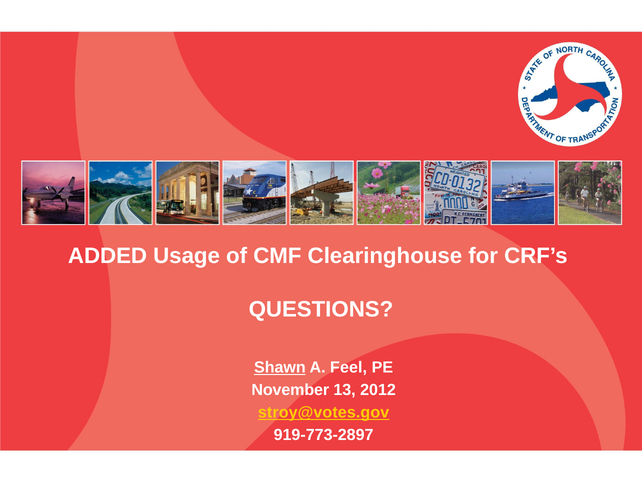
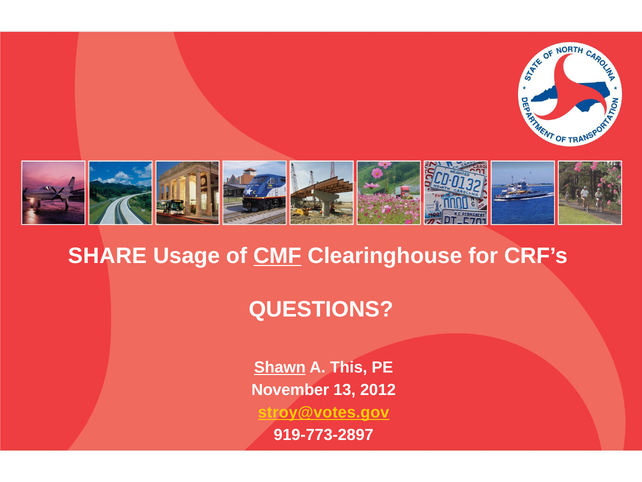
ADDED: ADDED -> SHARE (107, 256)
CMF underline: none -> present (277, 256)
Feel: Feel -> This (349, 367)
